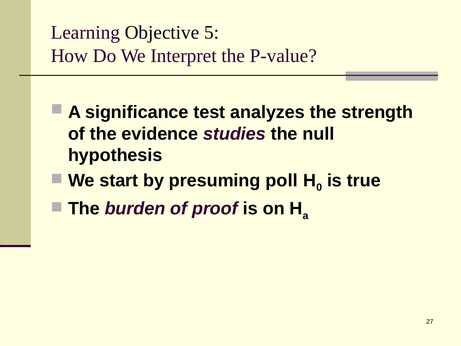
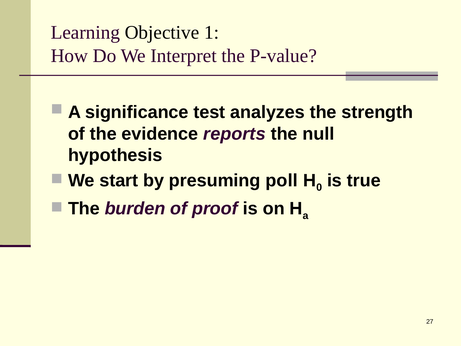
5: 5 -> 1 (212, 33)
studies: studies -> reports (234, 134)
